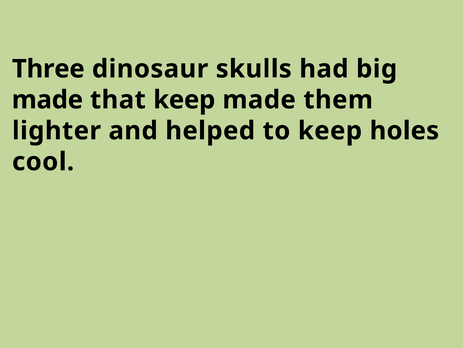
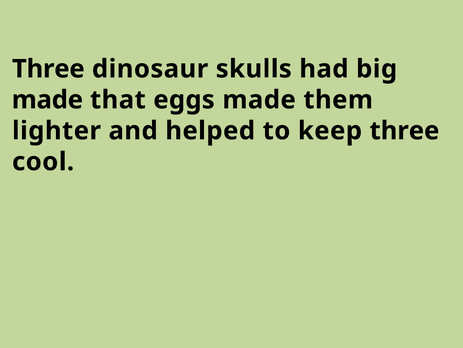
that keep: keep -> eggs (184, 100)
keep holes: holes -> three (404, 131)
